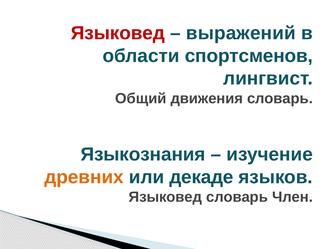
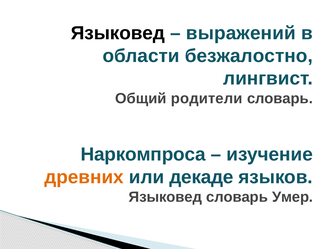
Языковед colour: red -> black (118, 33)
спортсменов: спортсменов -> безжалостно (249, 56)
движения: движения -> родители (207, 99)
Языкознания: Языкознания -> Наркомпроса (143, 155)
Член: Член -> Умер (293, 198)
